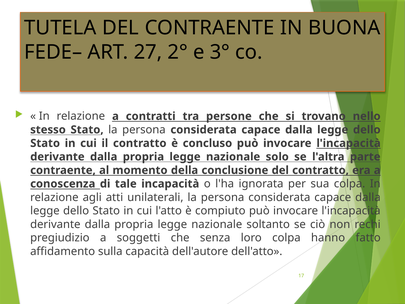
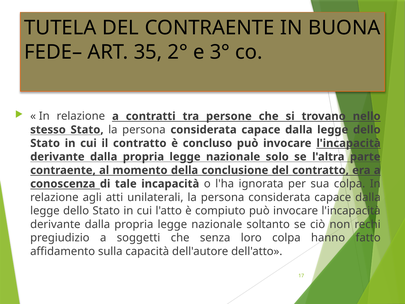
27: 27 -> 35 (148, 52)
